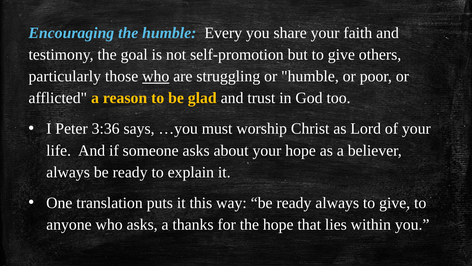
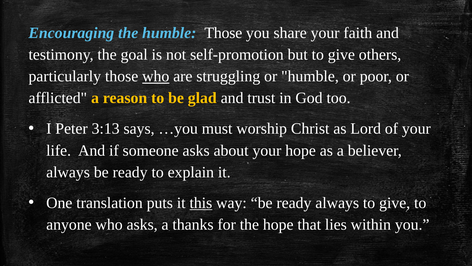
humble Every: Every -> Those (223, 33)
3:36: 3:36 -> 3:13 (106, 129)
this underline: none -> present (201, 203)
